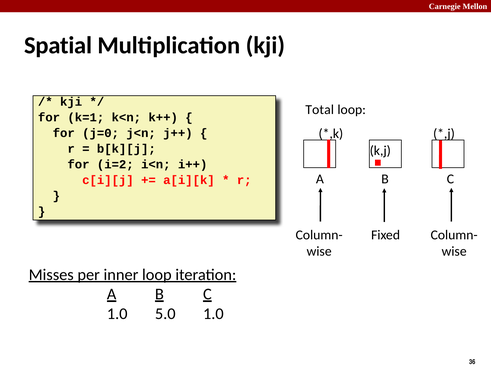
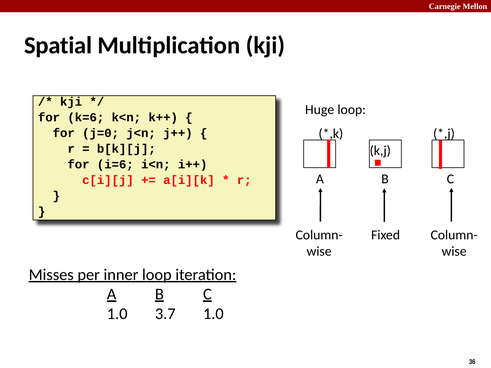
Total: Total -> Huge (320, 110)
k=1: k=1 -> k=6 (86, 117)
i=2: i=2 -> i=6 (115, 165)
5.0: 5.0 -> 3.7 (165, 314)
